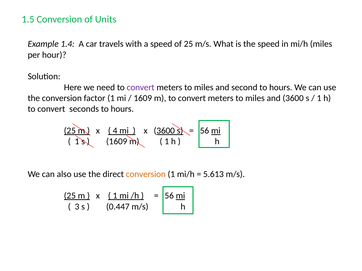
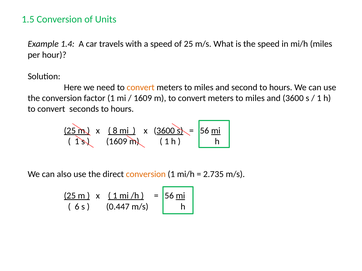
convert colour: purple -> orange (141, 87)
4: 4 -> 8 (115, 131)
5.613: 5.613 -> 2.735 (213, 174)
3: 3 -> 6 (77, 207)
